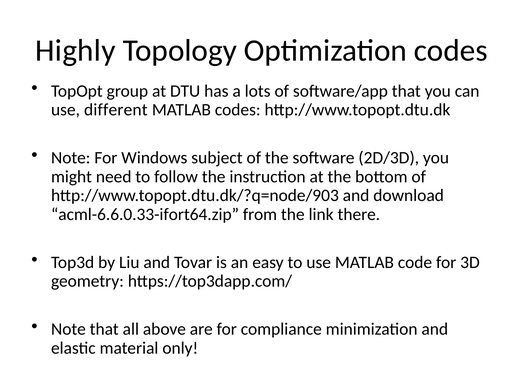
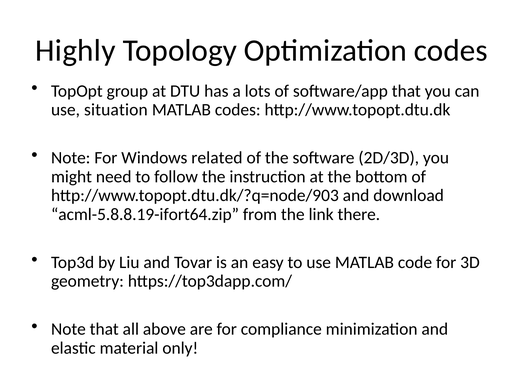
different: different -> situation (116, 110)
subject: subject -> related (217, 158)
acml-6.6.0.33-ifort64.zip: acml-6.6.0.33-ifort64.zip -> acml-5.8.8.19-ifort64.zip (145, 214)
